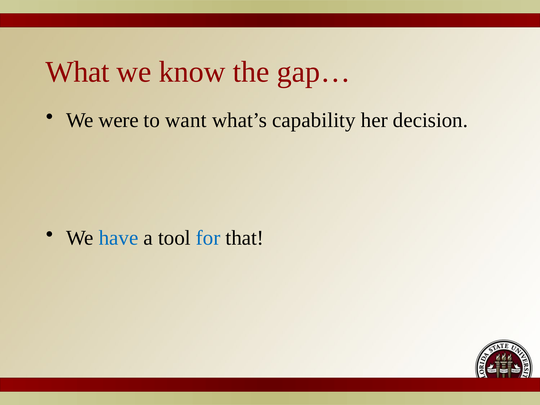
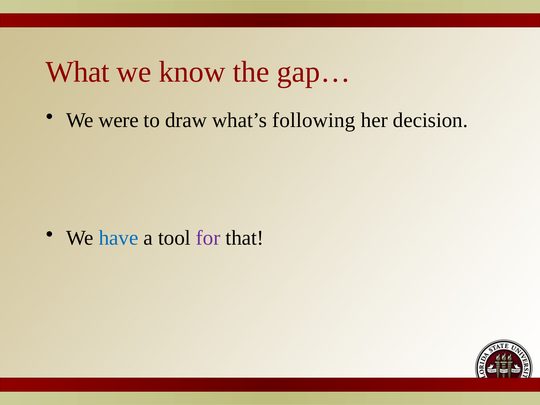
want: want -> draw (186, 120)
capability: capability -> following (314, 120)
for colour: blue -> purple (208, 238)
